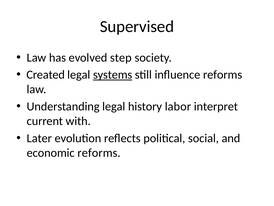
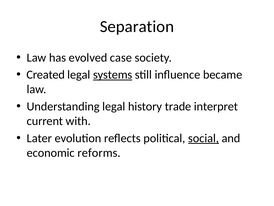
Supervised: Supervised -> Separation (137, 27)
step: step -> case (121, 57)
influence reforms: reforms -> became (223, 75)
labor: labor -> trade (178, 106)
social underline: none -> present (204, 138)
